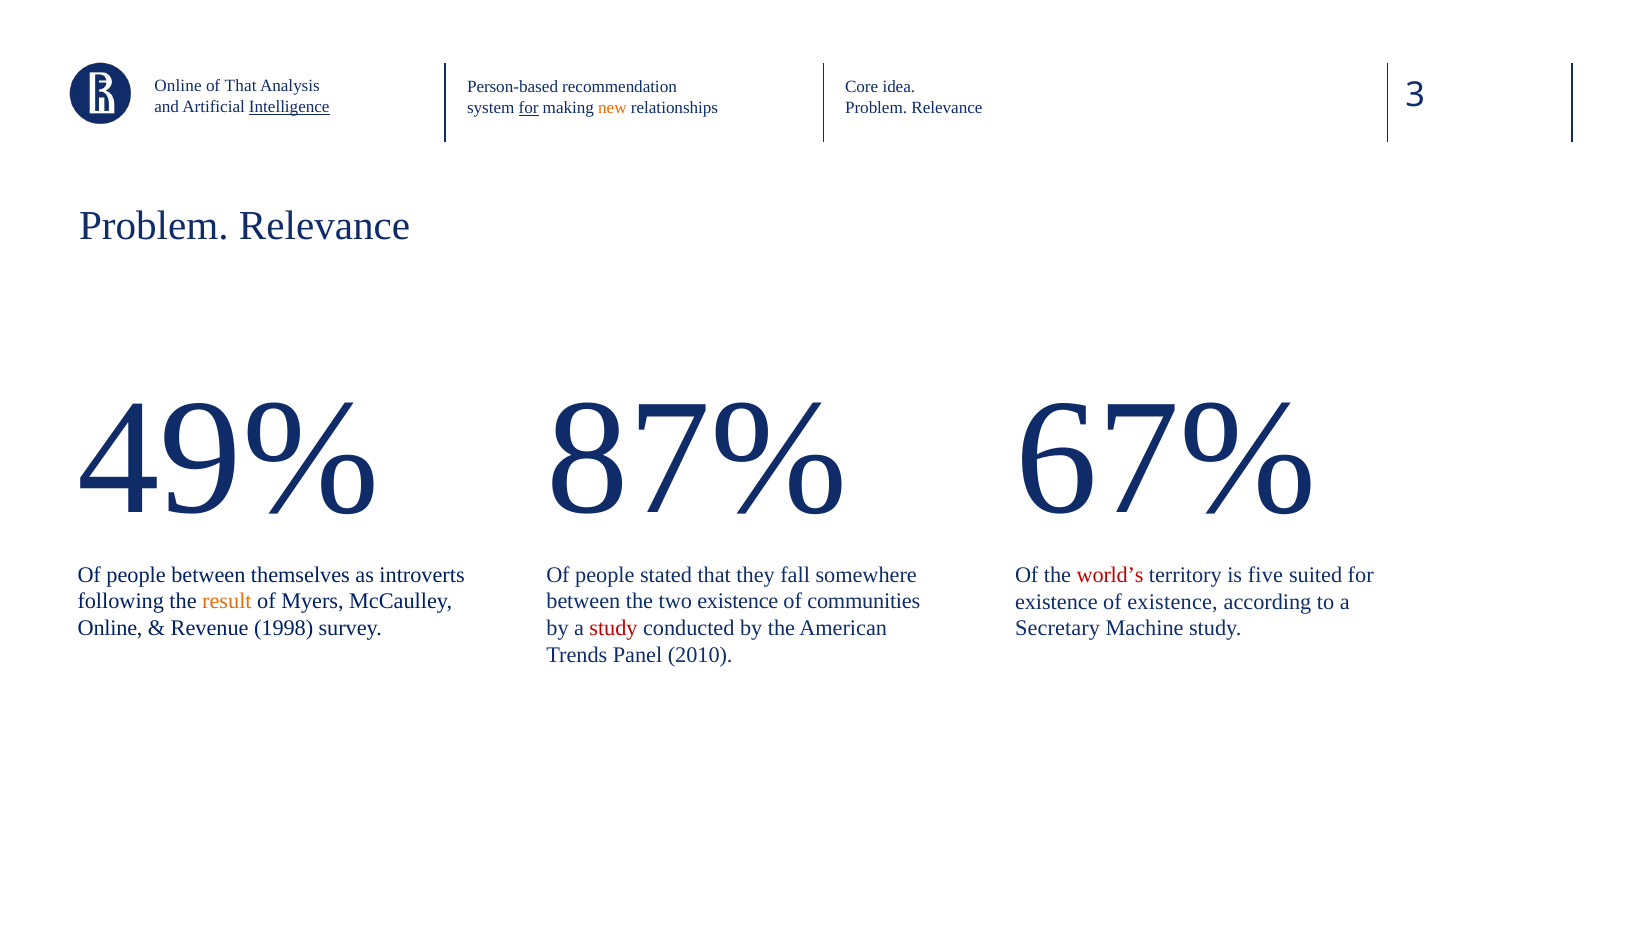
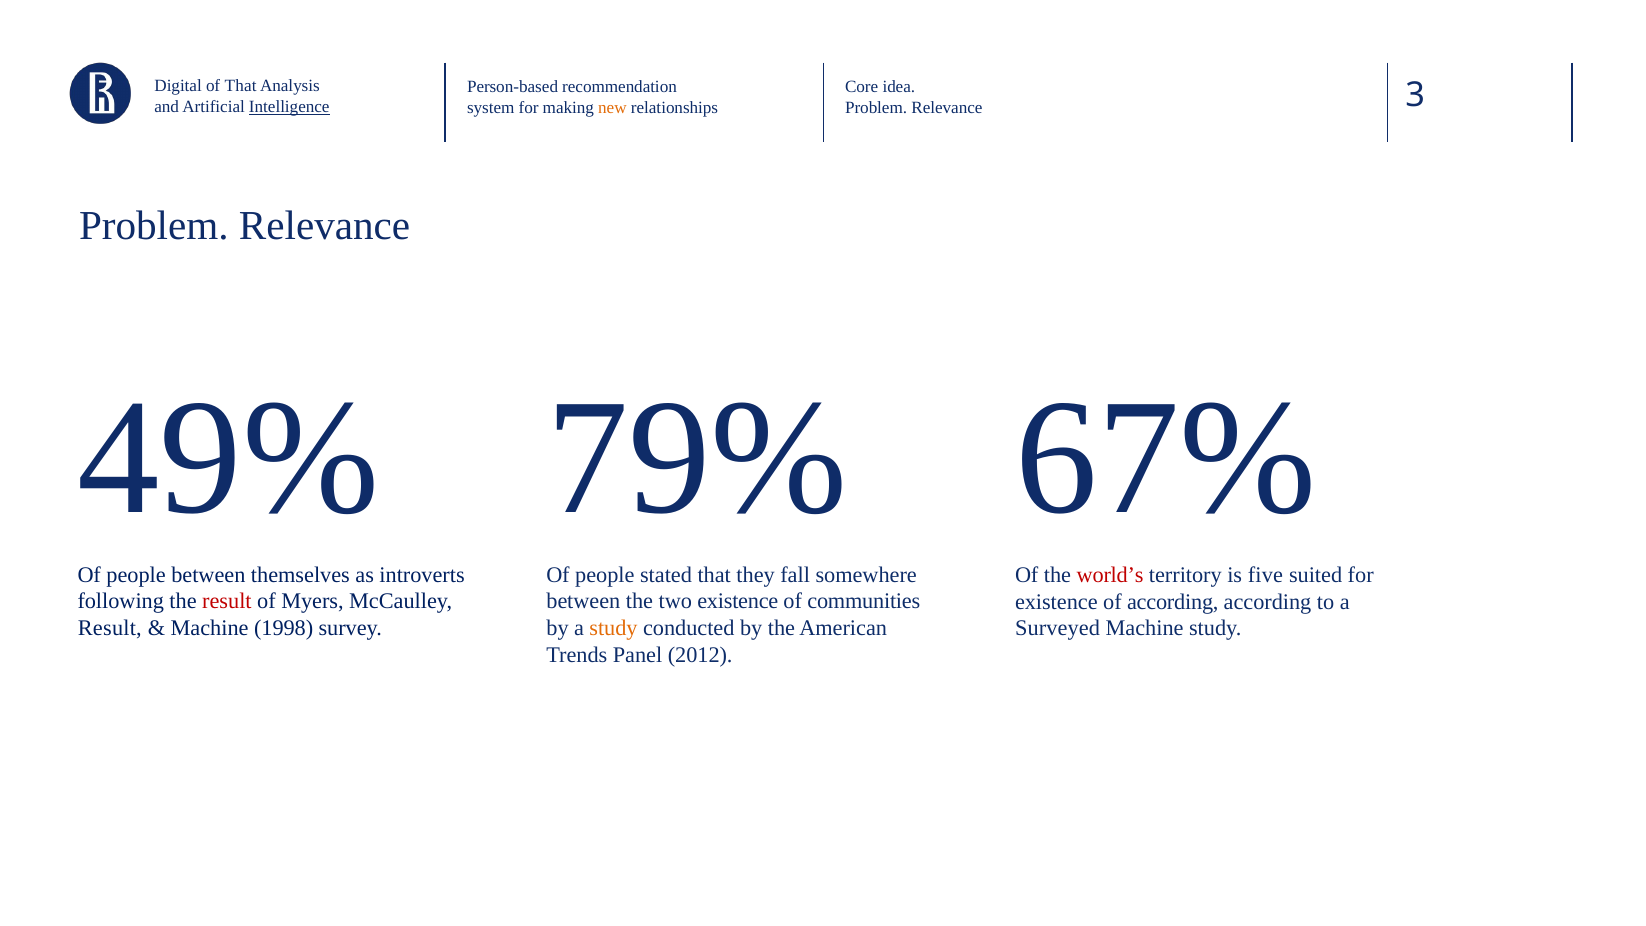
Online: Online -> Digital (178, 86)
for underline: present -> none (529, 108)
87%: 87% -> 79% (697, 458)
result colour: orange -> red (227, 602)
of existence: existence -> according (1173, 602)
Online: Online -> Result (110, 628)
Revenue: Revenue -> Machine (210, 628)
study colour: red -> orange (614, 628)
Secretary: Secretary -> Surveyed (1058, 629)
2010: 2010 -> 2012 (700, 655)
